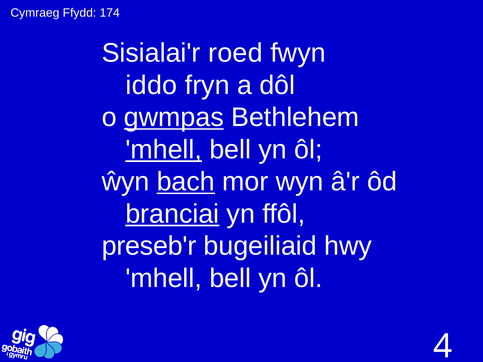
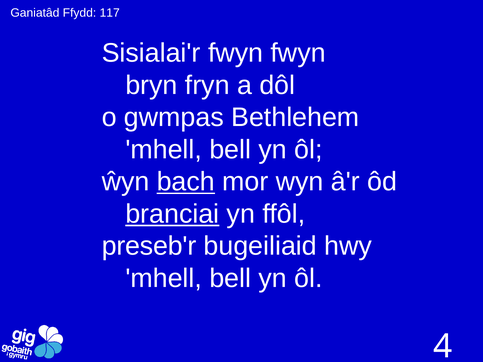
Cymraeg: Cymraeg -> Ganiatâd (35, 13)
174: 174 -> 117 (110, 13)
Sisialai'r roed: roed -> fwyn (236, 53)
iddo: iddo -> bryn (152, 85)
gwmpas underline: present -> none (174, 118)
mhell underline: present -> none (164, 150)
